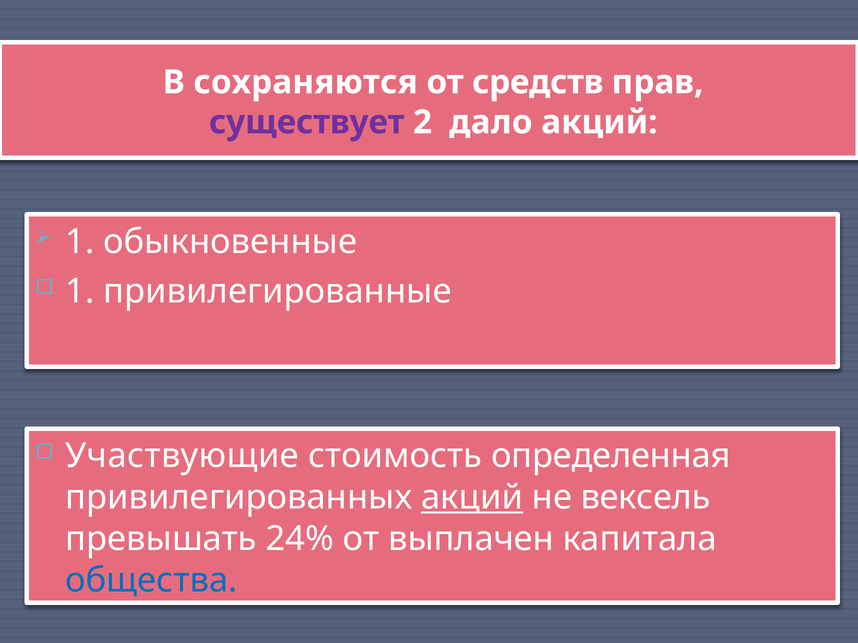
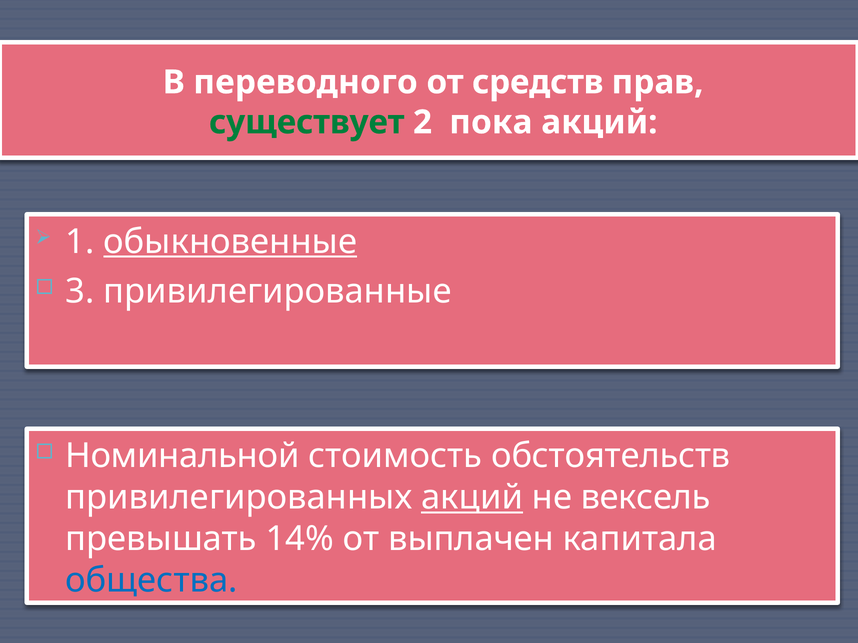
сохраняются: сохраняются -> переводного (306, 82)
существует colour: purple -> green (307, 122)
дало: дало -> пока (491, 122)
обыкновенные underline: none -> present (230, 242)
1: 1 -> 3 (80, 292)
Участвующие: Участвующие -> Номинальной (182, 456)
определенная: определенная -> обстоятельств (611, 456)
24%: 24% -> 14% (300, 539)
